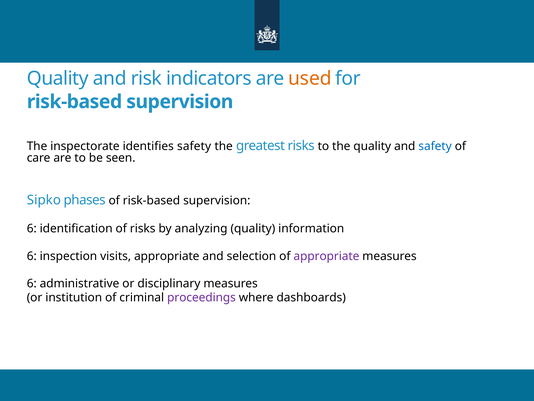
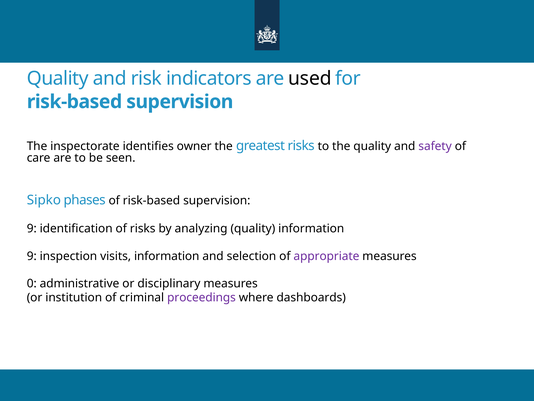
used colour: orange -> black (310, 78)
identifies safety: safety -> owner (194, 146)
safety colour: blue -> purple (435, 146)
6: 6 -> 9 (32, 228)
6: 6 -> 9 (32, 256)
visits appropriate: appropriate -> information (167, 256)
6: 6 -> 0 (32, 283)
